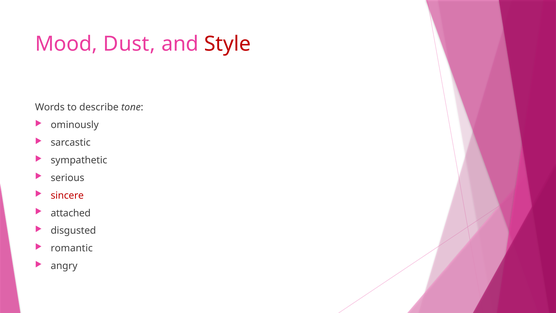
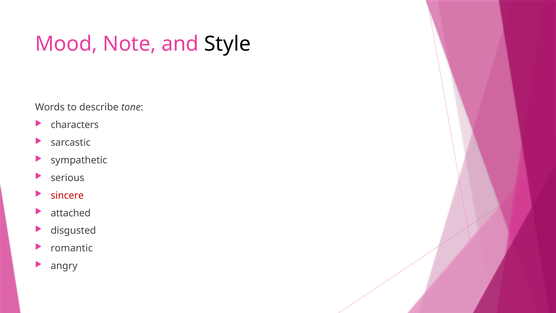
Dust: Dust -> Note (129, 44)
Style colour: red -> black (227, 44)
ominously: ominously -> characters (75, 125)
